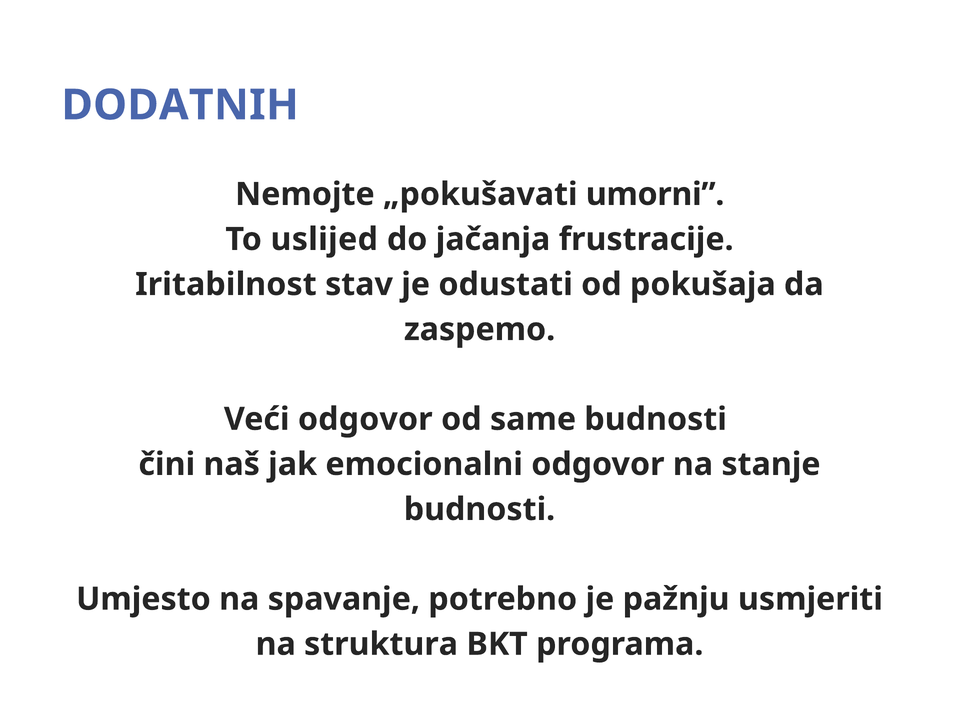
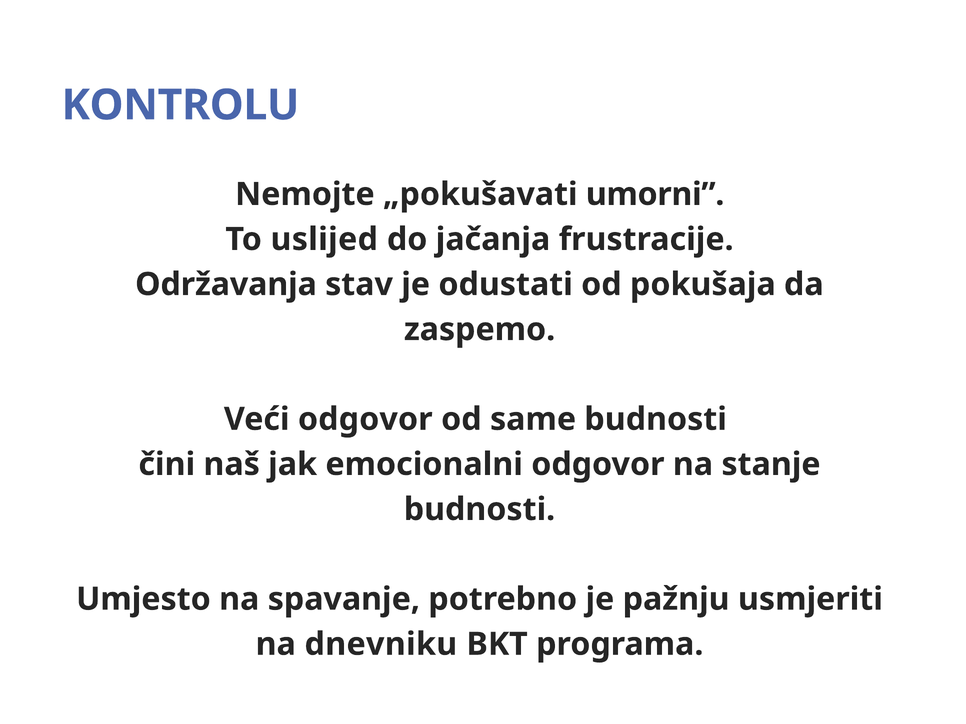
DODATNIH: DODATNIH -> KONTROLU (180, 105)
Iritabilnost: Iritabilnost -> Održavanja (226, 285)
struktura: struktura -> dnevniku (381, 645)
